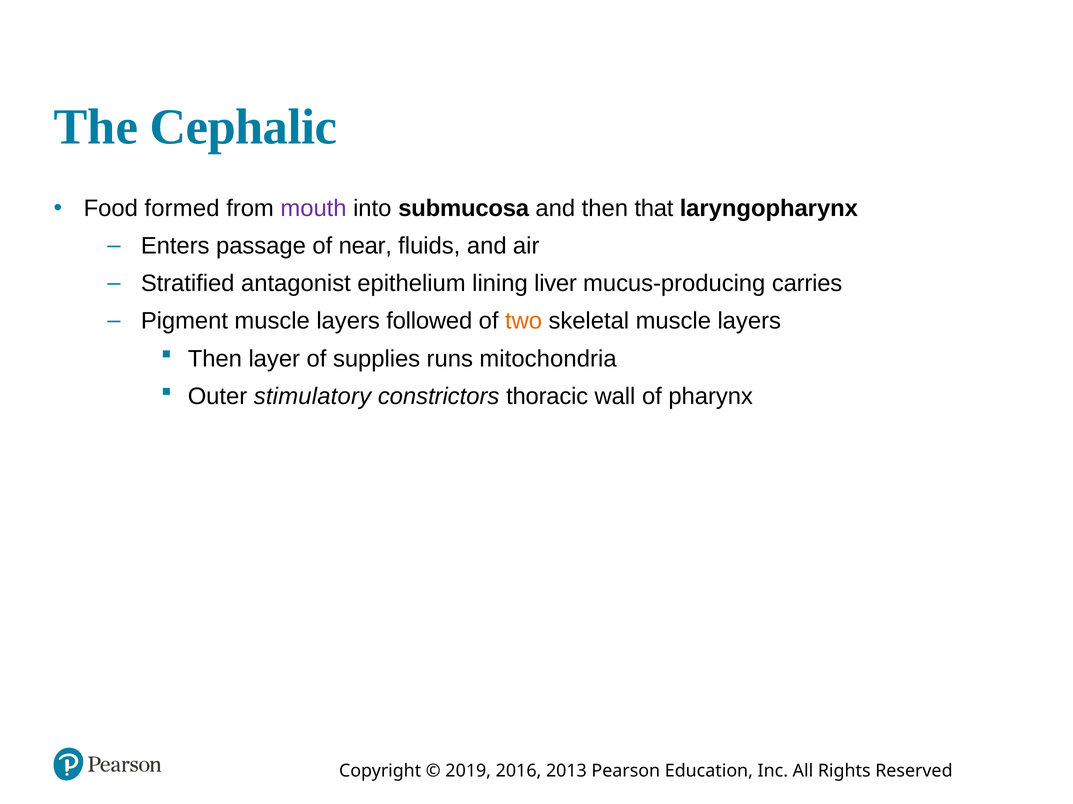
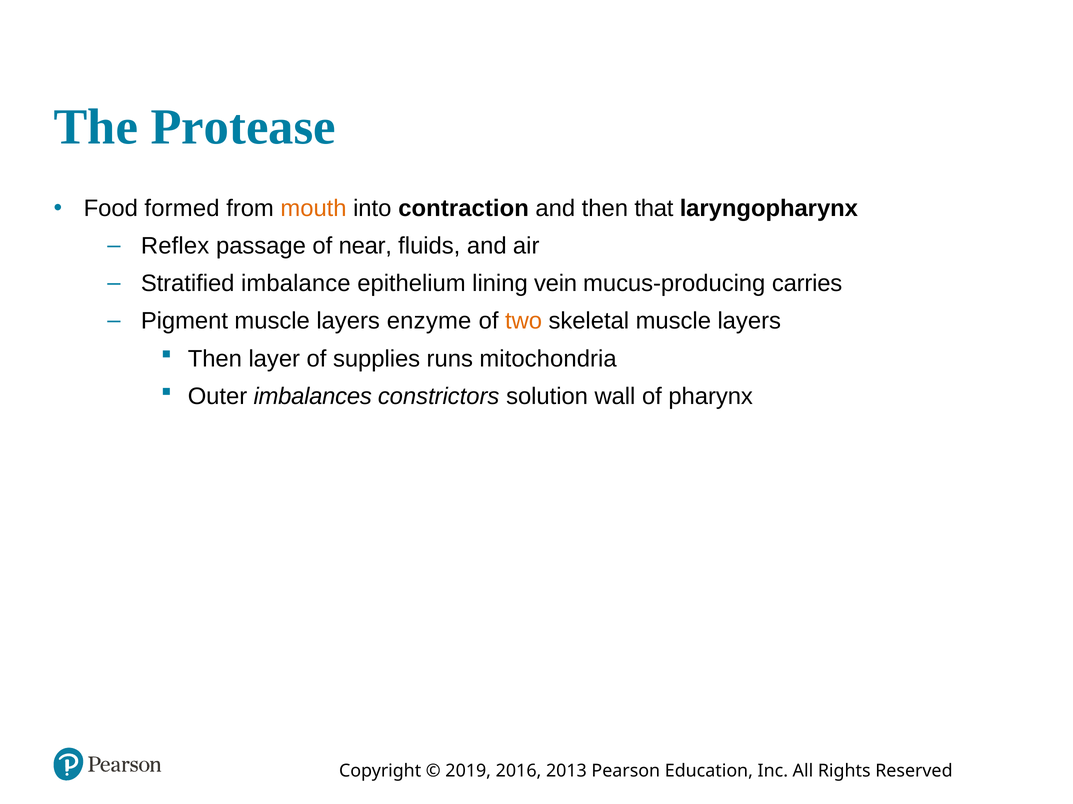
Cephalic: Cephalic -> Protease (243, 127)
mouth colour: purple -> orange (314, 209)
submucosa: submucosa -> contraction (464, 209)
Enters: Enters -> Reflex (175, 246)
antagonist: antagonist -> imbalance (296, 284)
liver: liver -> vein (556, 284)
followed: followed -> enzyme (429, 321)
stimulatory: stimulatory -> imbalances (313, 397)
thoracic: thoracic -> solution (547, 397)
